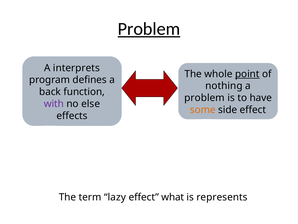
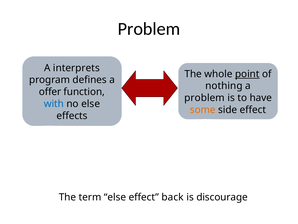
Problem underline: present -> none (149, 29)
back: back -> offer (50, 92)
with colour: purple -> blue (54, 104)
term lazy: lazy -> else (115, 197)
what: what -> back (173, 197)
represents: represents -> discourage (222, 197)
